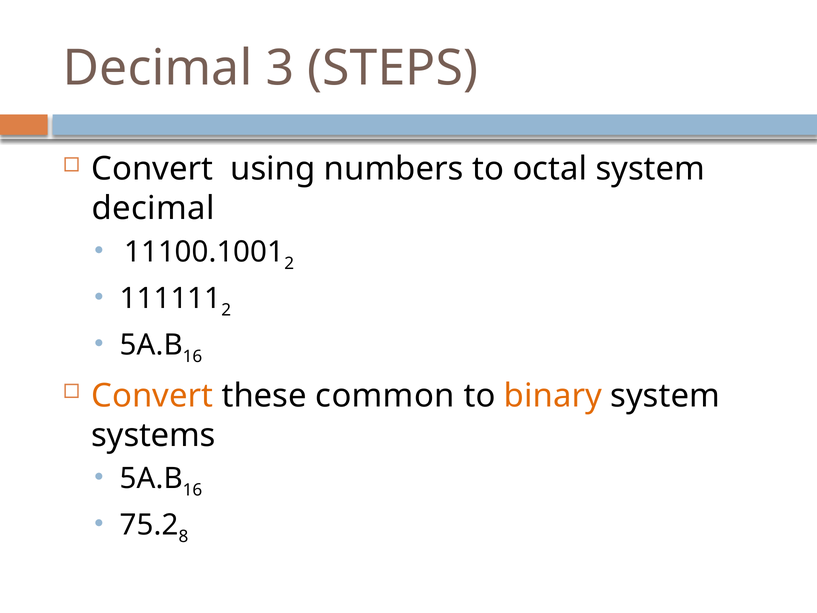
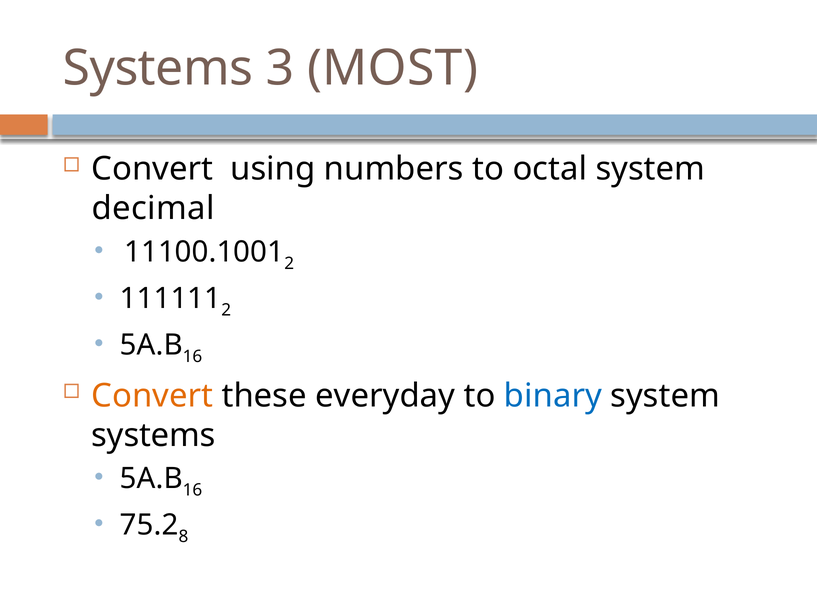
Decimal: Decimal -> Systems (158, 68)
STEPS: STEPS -> MOST (393, 68)
common: common -> everyday (385, 396)
binary colour: orange -> blue (553, 396)
